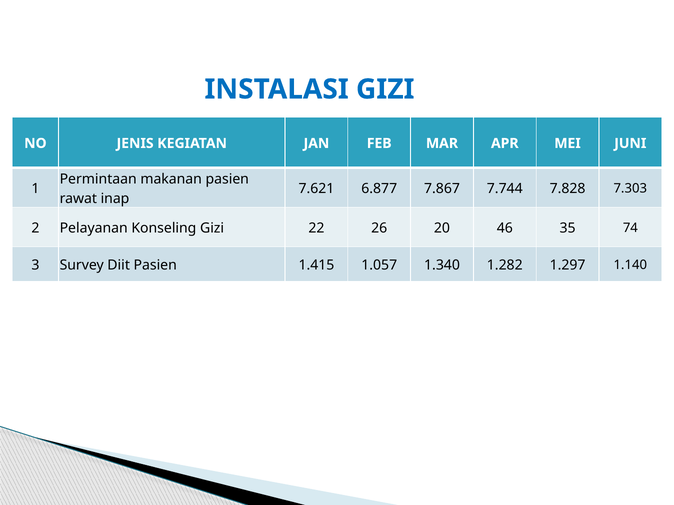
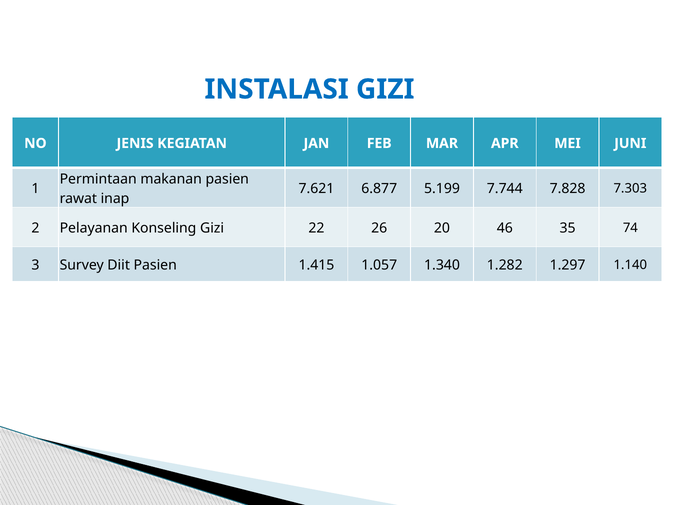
7.867: 7.867 -> 5.199 (442, 189)
